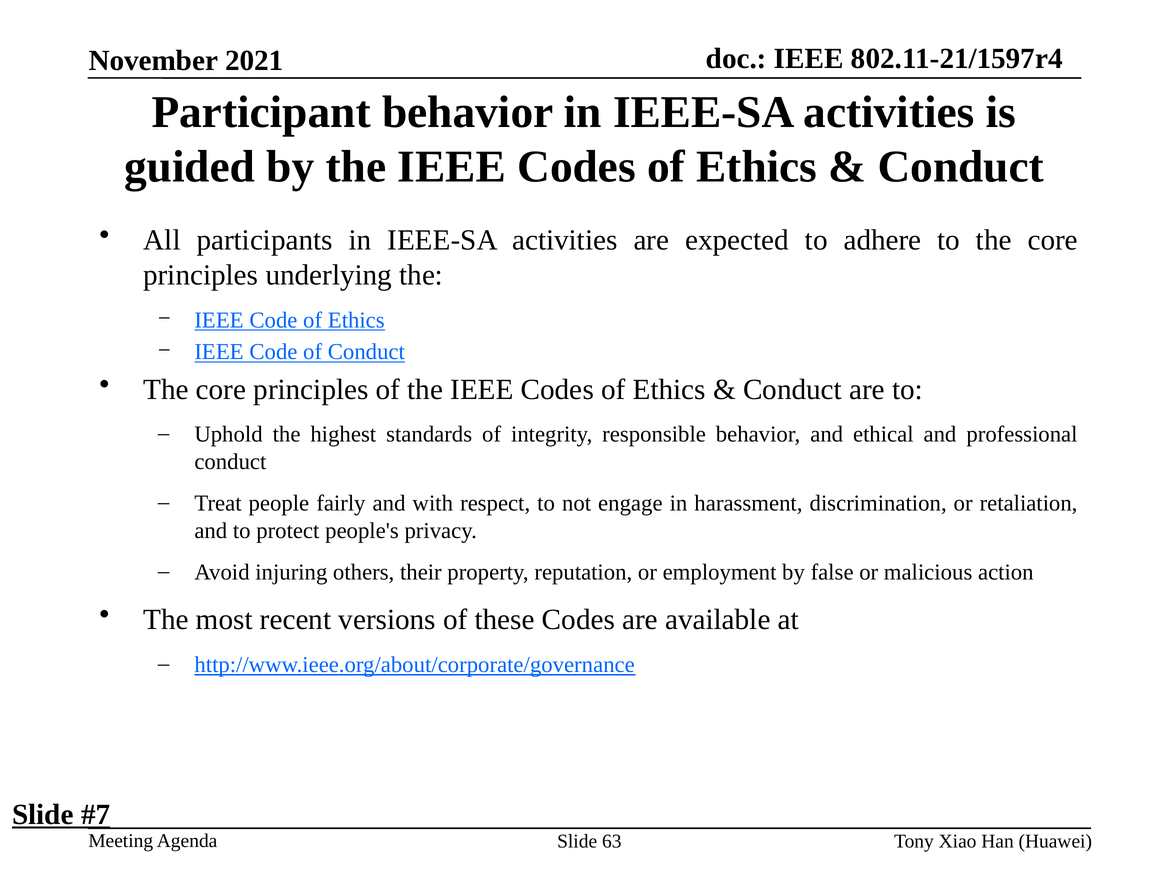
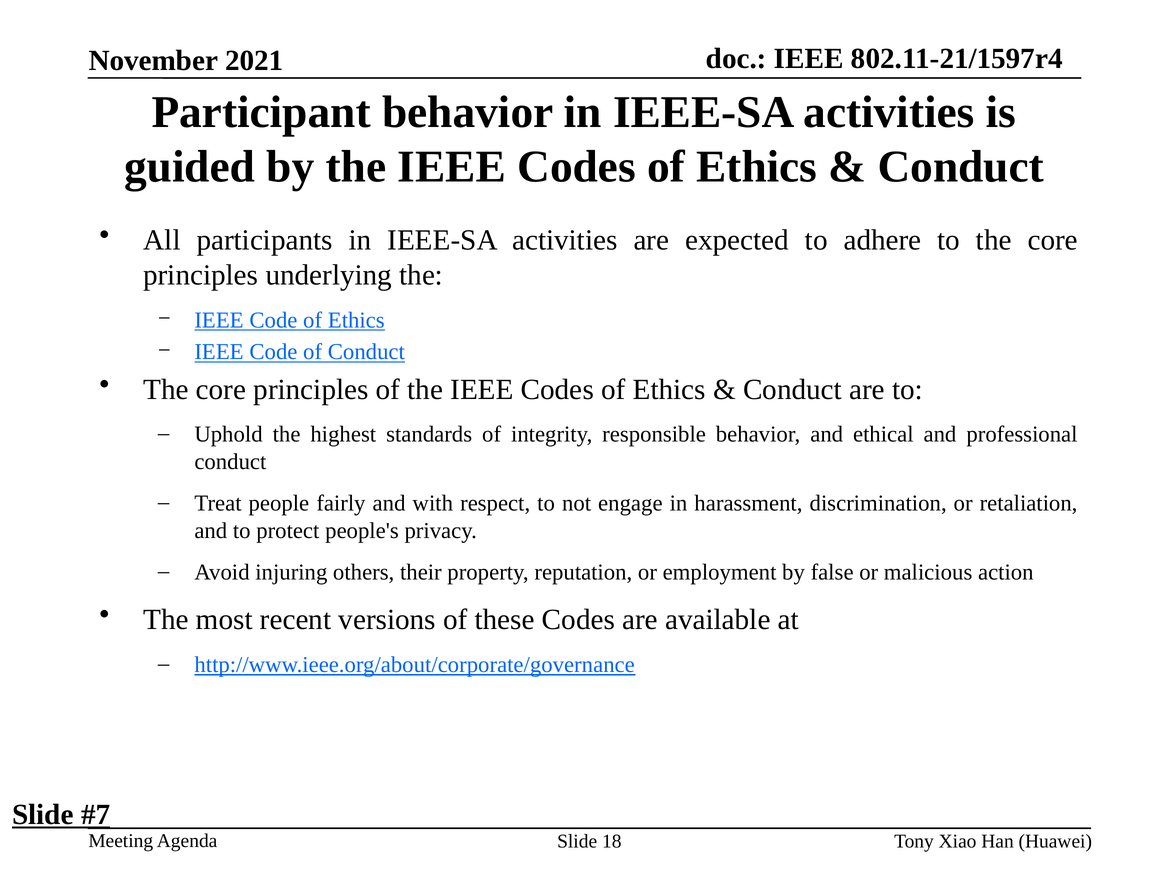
63: 63 -> 18 (612, 841)
